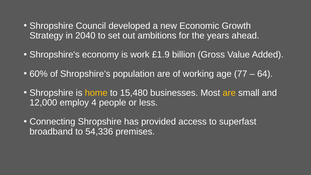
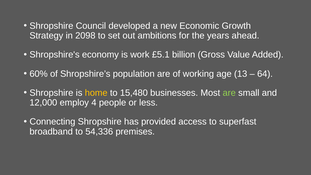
2040: 2040 -> 2098 (85, 36)
£1.9: £1.9 -> £5.1 (161, 55)
77: 77 -> 13 (241, 74)
are colour: yellow -> light green (229, 93)
